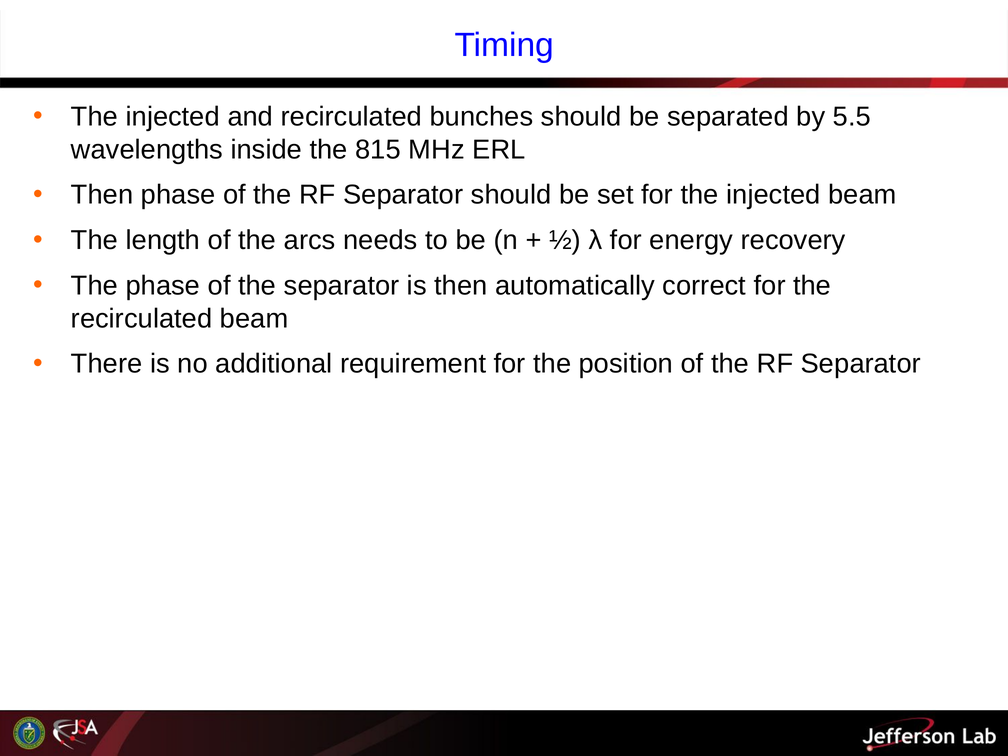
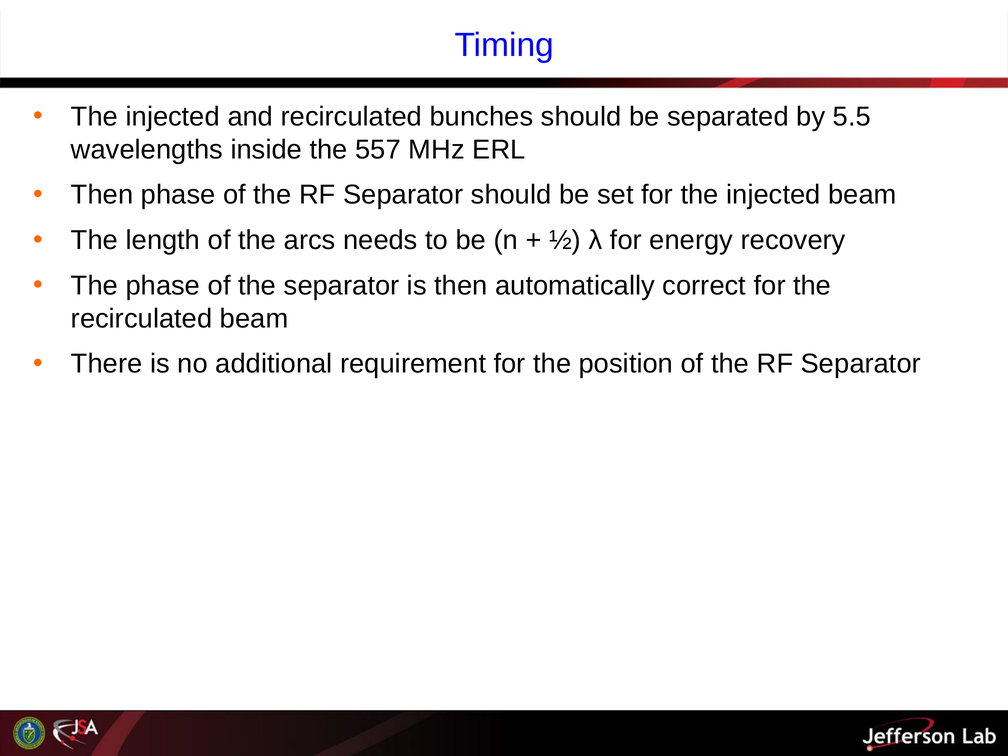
815: 815 -> 557 (378, 150)
